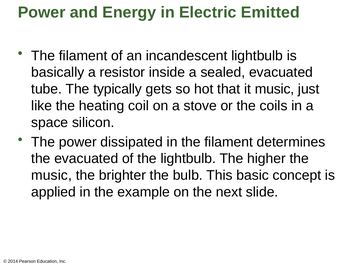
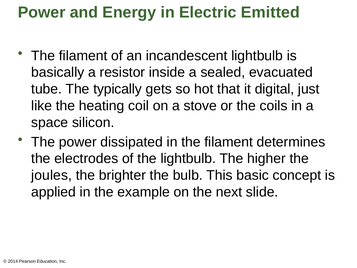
it music: music -> digital (275, 89)
the evacuated: evacuated -> electrodes (86, 158)
music: music -> joules (52, 175)
